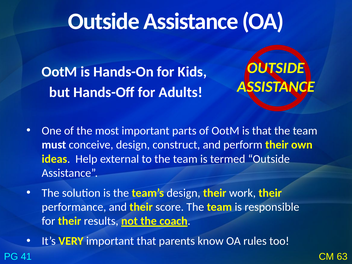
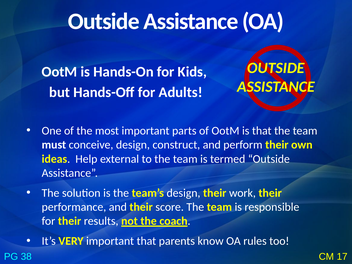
41: 41 -> 38 (26, 257)
63: 63 -> 17 (342, 257)
